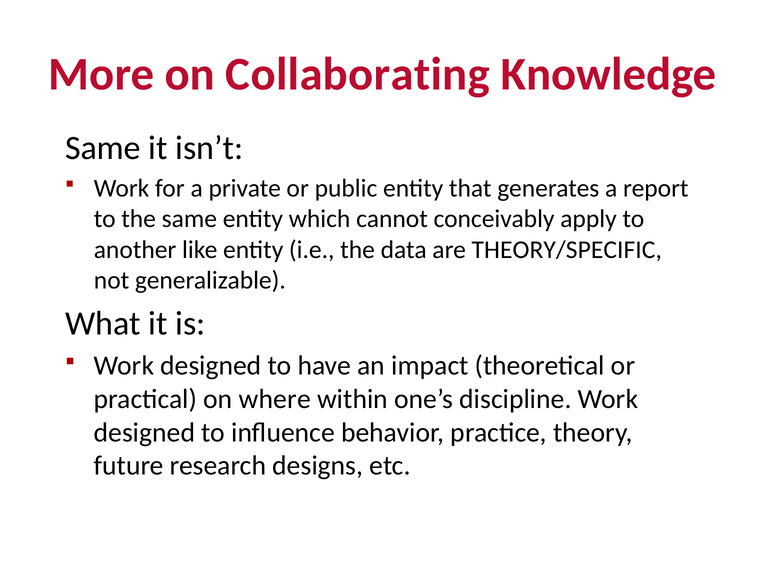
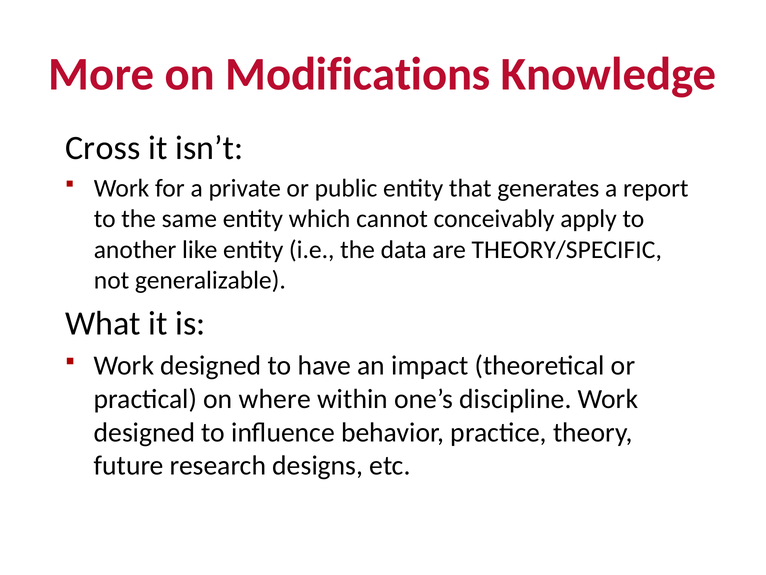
Collaborating: Collaborating -> Modifications (358, 74)
Same: Same -> Cross (103, 148)
